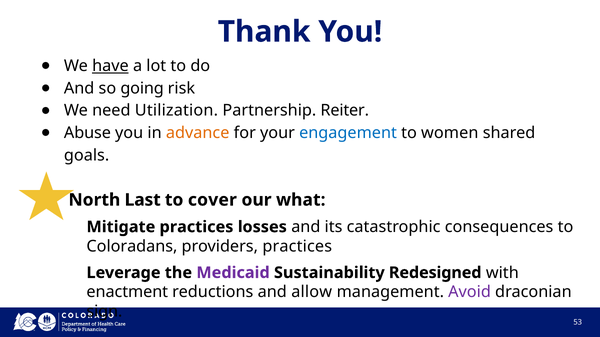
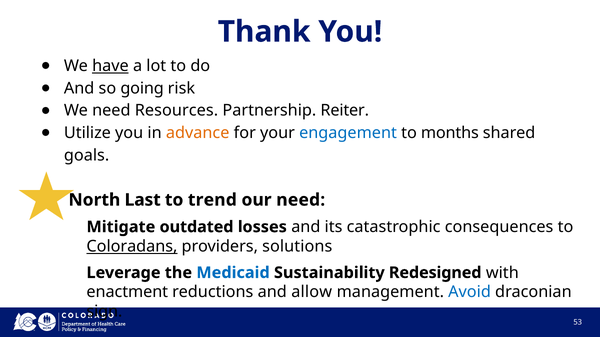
Utilization: Utilization -> Resources (176, 111)
Abuse: Abuse -> Utilize (87, 133)
women: women -> months (450, 133)
cover: cover -> trend (212, 200)
our what: what -> need (301, 200)
Mitigate practices: practices -> outdated (197, 227)
Coloradans underline: none -> present (132, 247)
providers practices: practices -> solutions (297, 247)
Medicaid colour: purple -> blue (233, 273)
Avoid colour: purple -> blue (470, 293)
